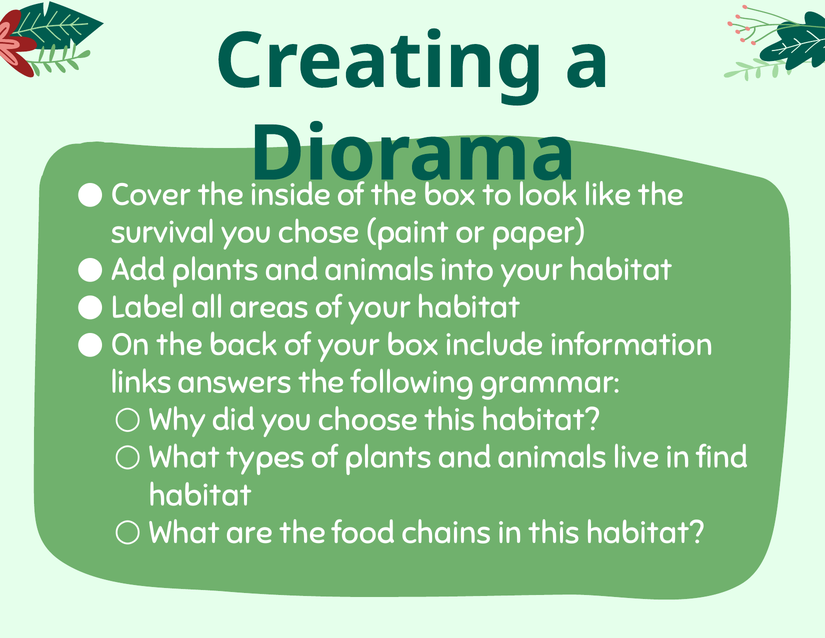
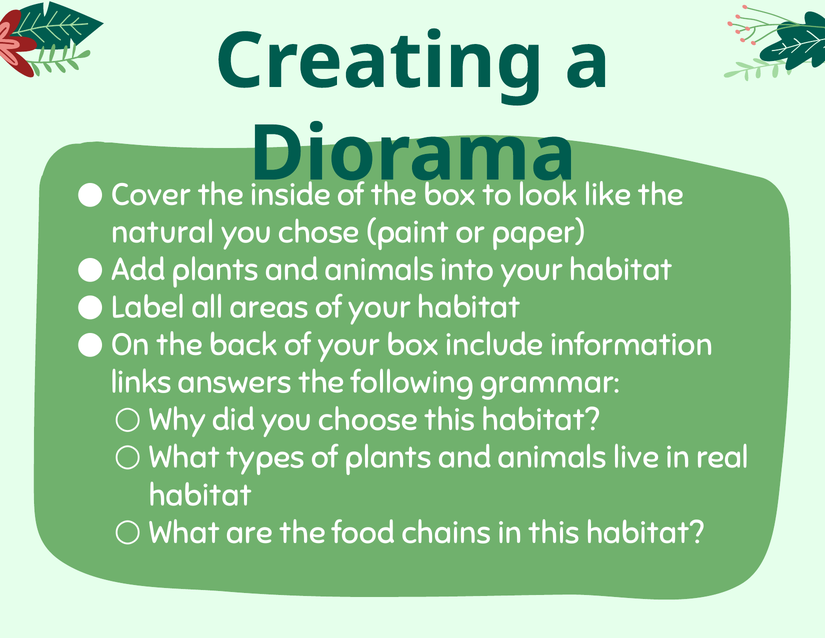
survival: survival -> natural (163, 232)
find: find -> real (722, 457)
